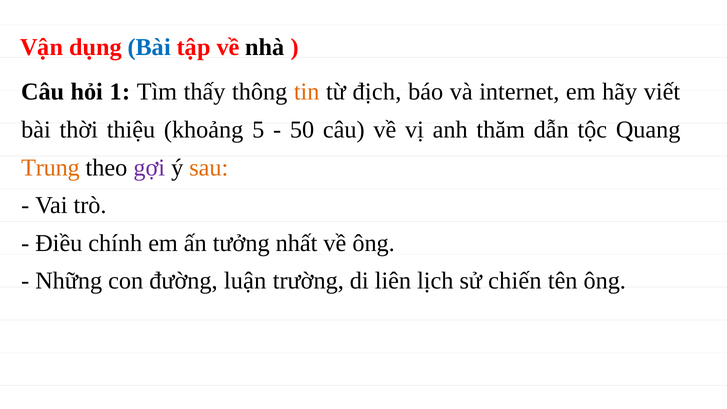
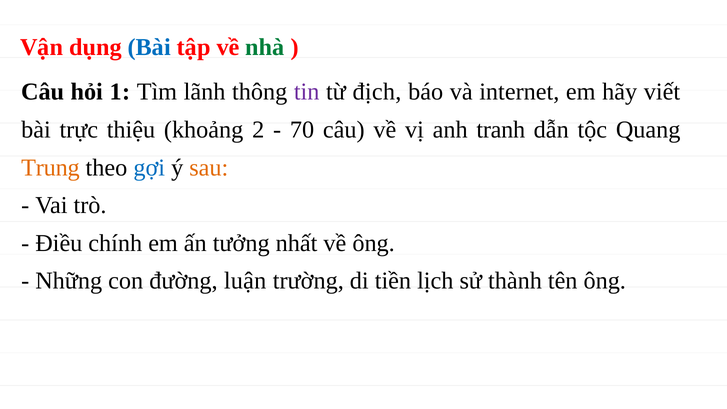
nhà colour: black -> green (265, 47)
thấy: thấy -> lãnh (205, 92)
tin colour: orange -> purple (307, 92)
thời: thời -> trực (79, 130)
5: 5 -> 2 (258, 130)
50: 50 -> 70 (302, 130)
thăm: thăm -> tranh (501, 130)
gợi colour: purple -> blue (149, 168)
liên: liên -> tiền (393, 281)
chiến: chiến -> thành (515, 281)
